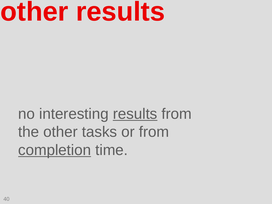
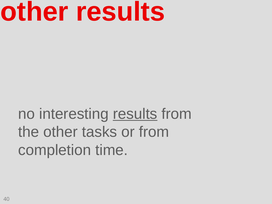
completion underline: present -> none (55, 150)
